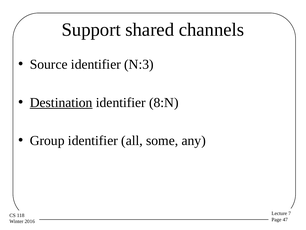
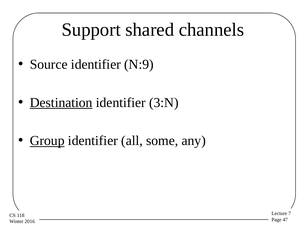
N:3: N:3 -> N:9 (139, 64)
8:N: 8:N -> 3:N (164, 102)
Group underline: none -> present (47, 140)
